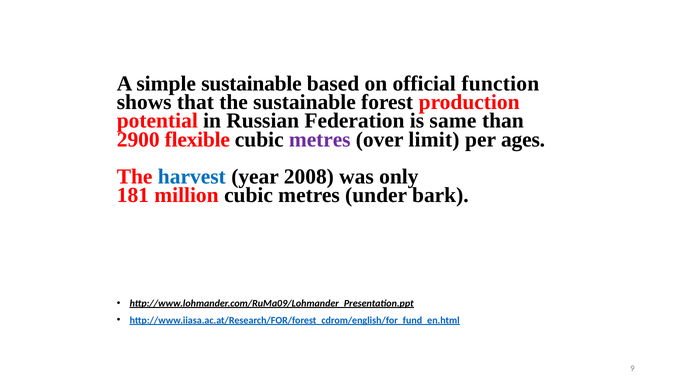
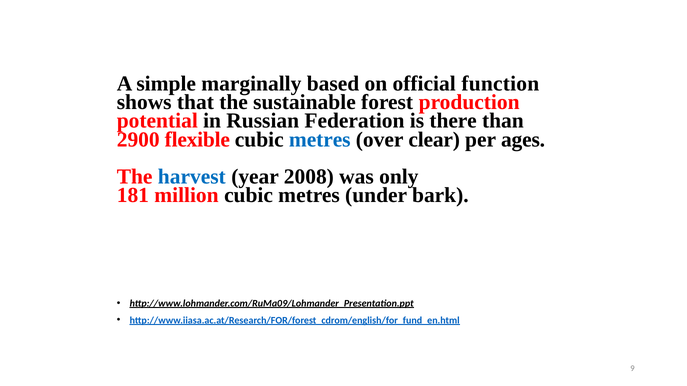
simple sustainable: sustainable -> marginally (251, 84)
same: same -> there (453, 121)
metres colour: purple -> blue (320, 140)
limit: limit -> clear (434, 140)
